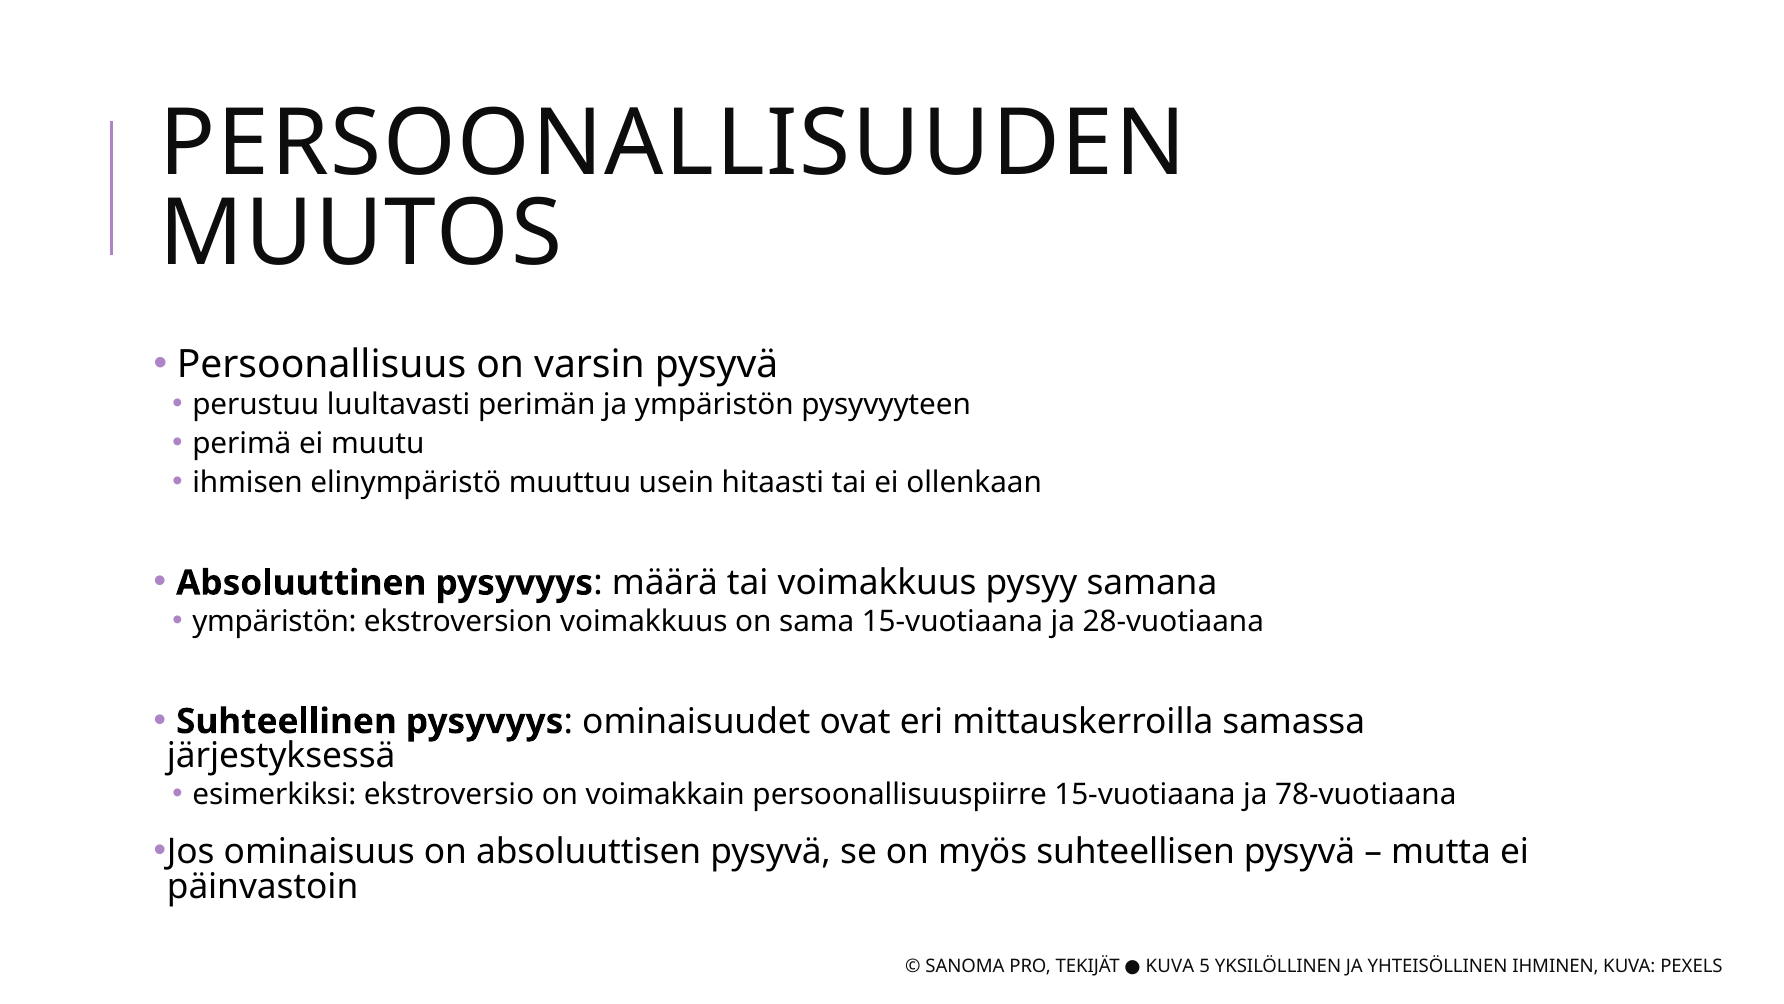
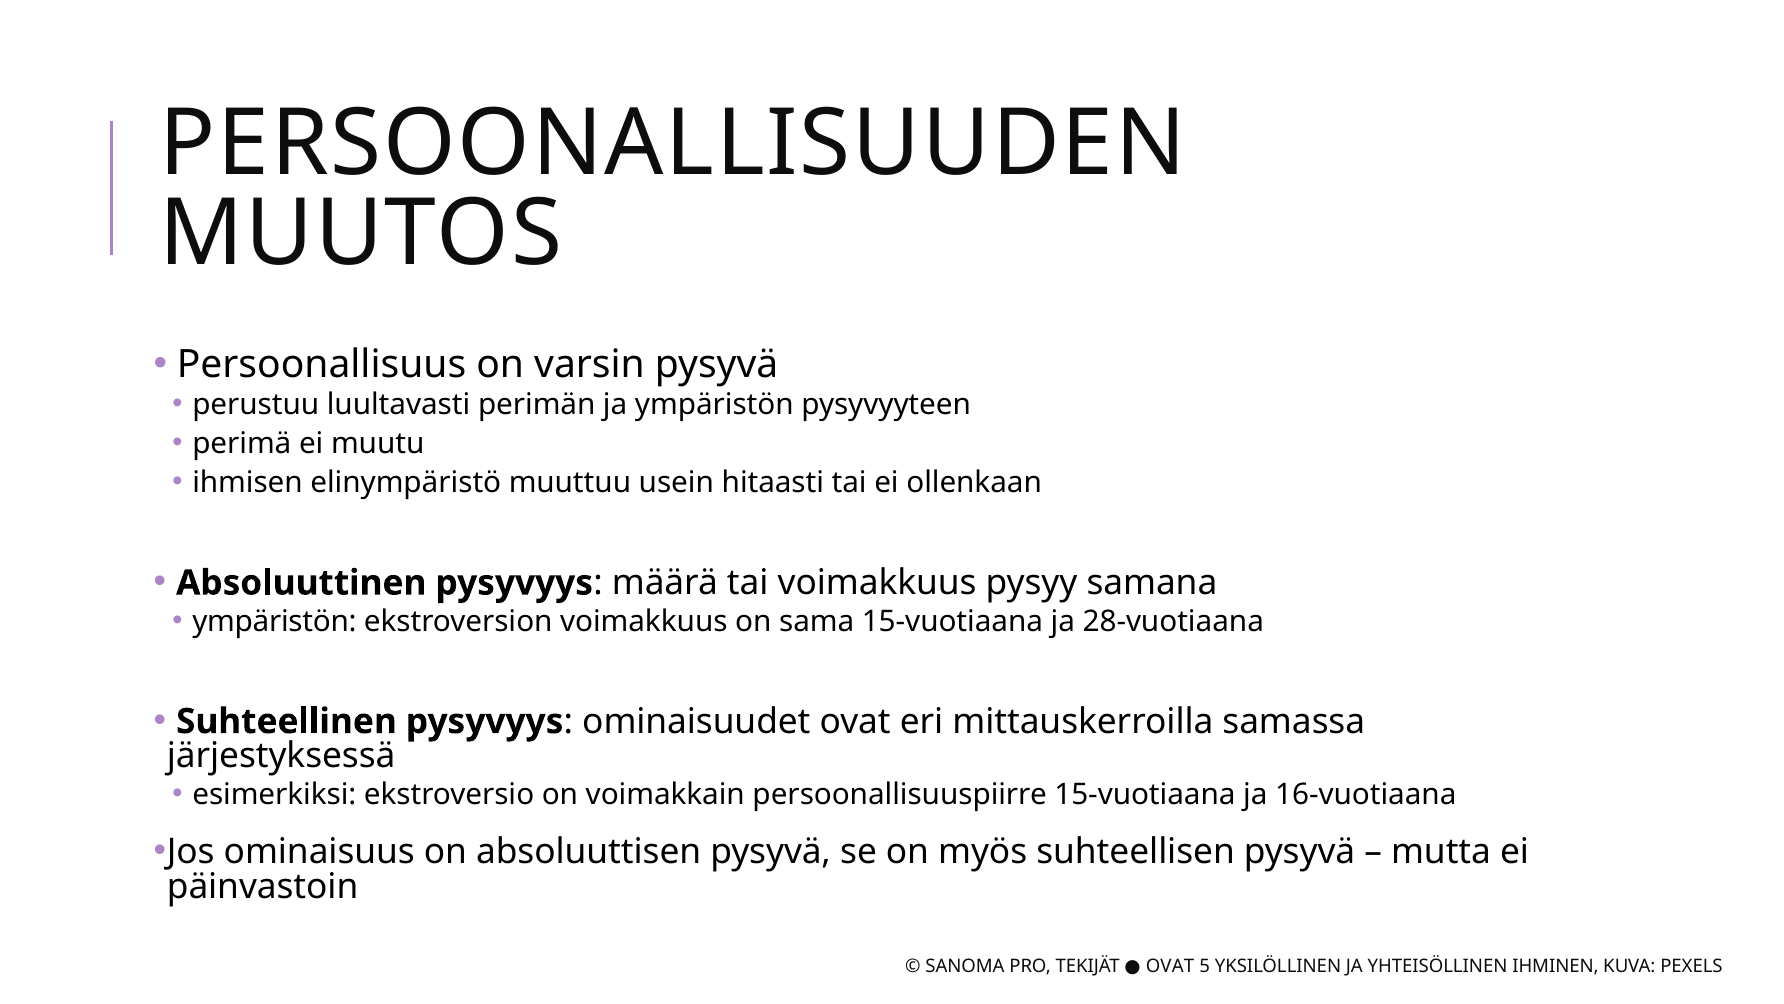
78-vuotiaana: 78-vuotiaana -> 16-vuotiaana (1366, 794)
TEKIJÄT KUVA: KUVA -> OVAT (1170, 966)
